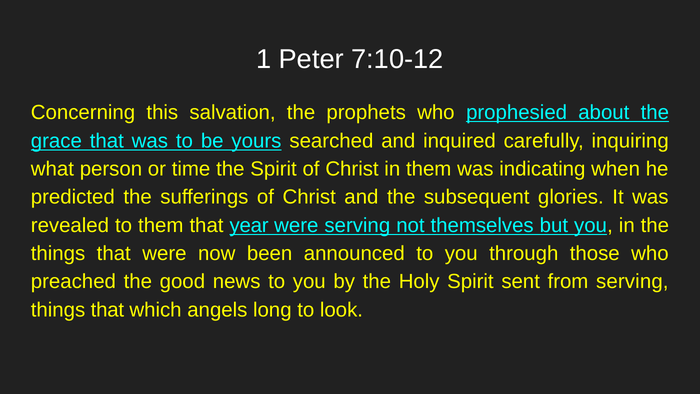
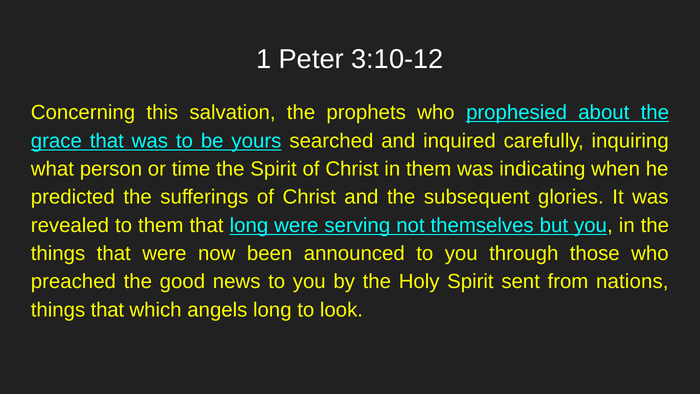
7:10-12: 7:10-12 -> 3:10-12 (397, 59)
that year: year -> long (249, 225)
from serving: serving -> nations (632, 282)
